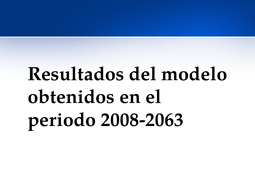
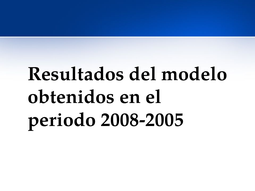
2008-2063: 2008-2063 -> 2008-2005 (142, 120)
